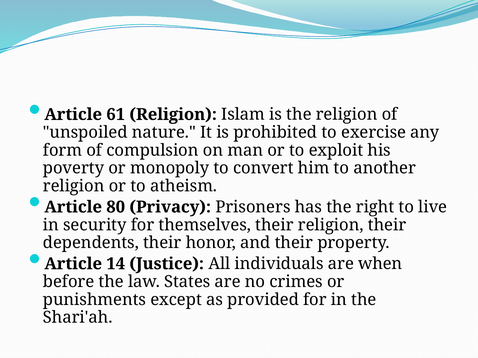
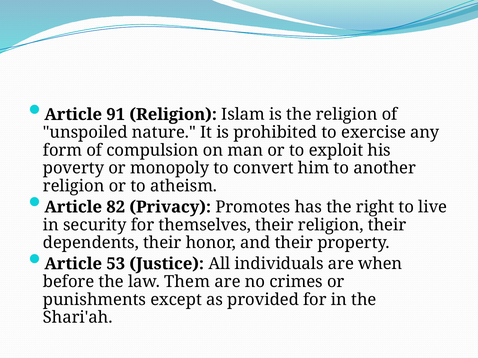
61: 61 -> 91 (116, 115)
80: 80 -> 82 (116, 207)
Prisoners: Prisoners -> Promotes (253, 207)
14: 14 -> 53 (116, 264)
States: States -> Them (187, 282)
